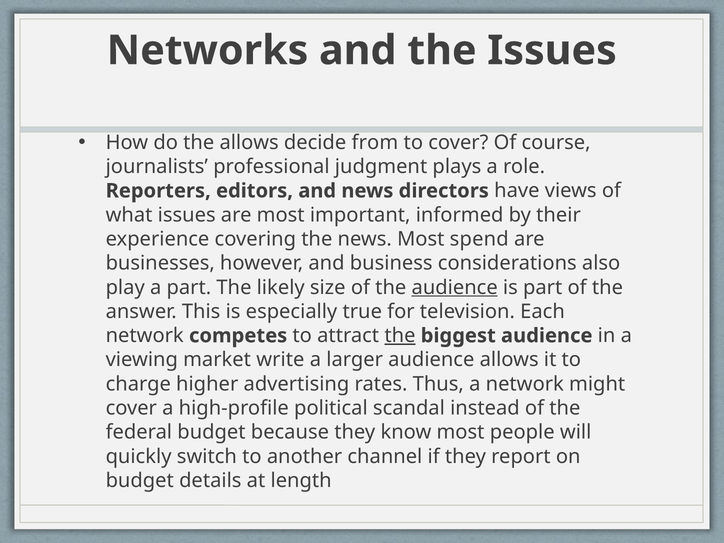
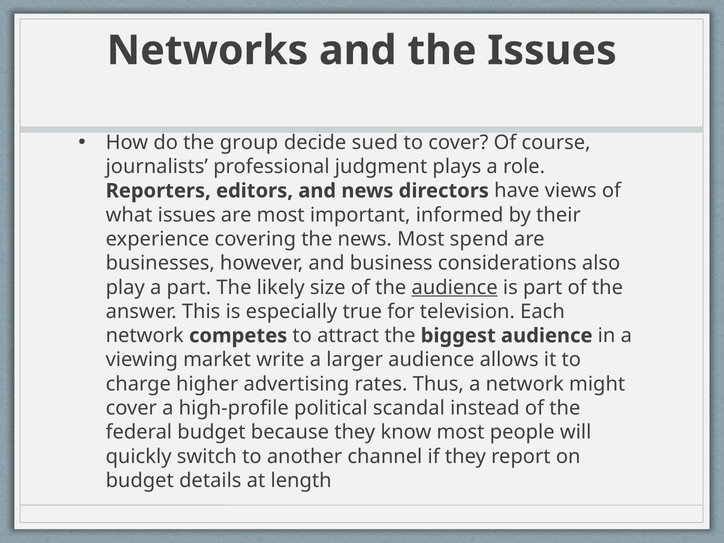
the allows: allows -> group (249, 143)
from: from -> sued (375, 143)
the underline: present -> none (400, 336)
